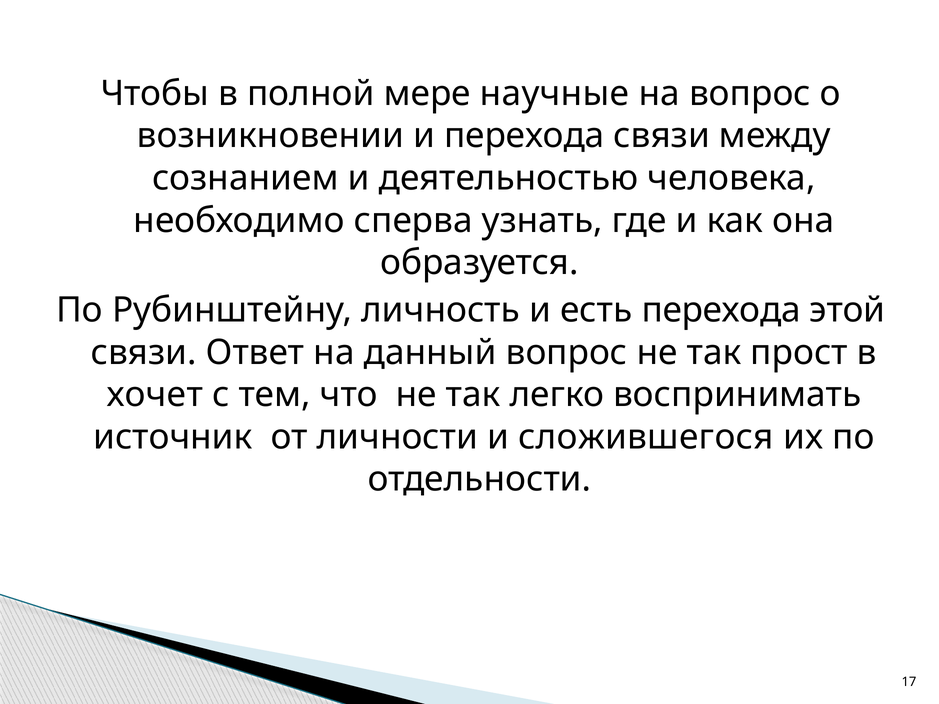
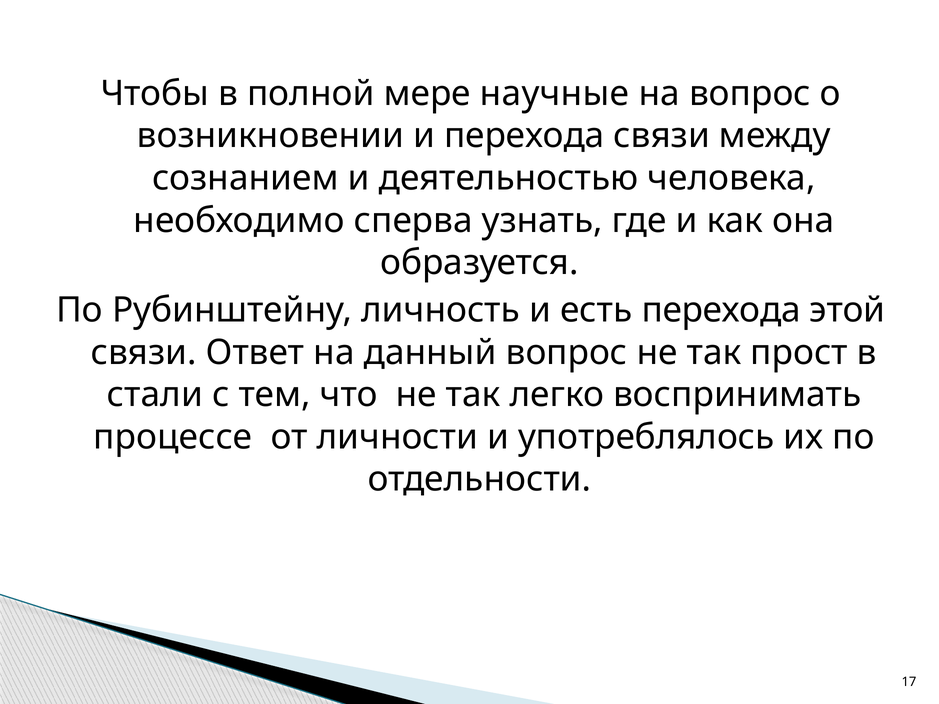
хочет: хочет -> стали (155, 395)
источник: источник -> процессе (173, 437)
сложившегося: сложившегося -> употреблялось (646, 437)
